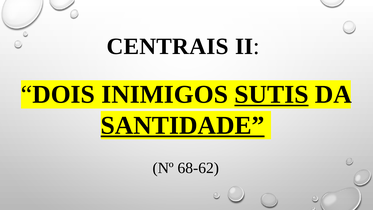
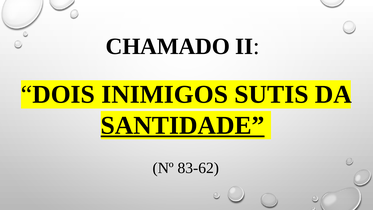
CENTRAIS: CENTRAIS -> CHAMADO (168, 46)
SUTIS underline: present -> none (271, 94)
68-62: 68-62 -> 83-62 (198, 168)
